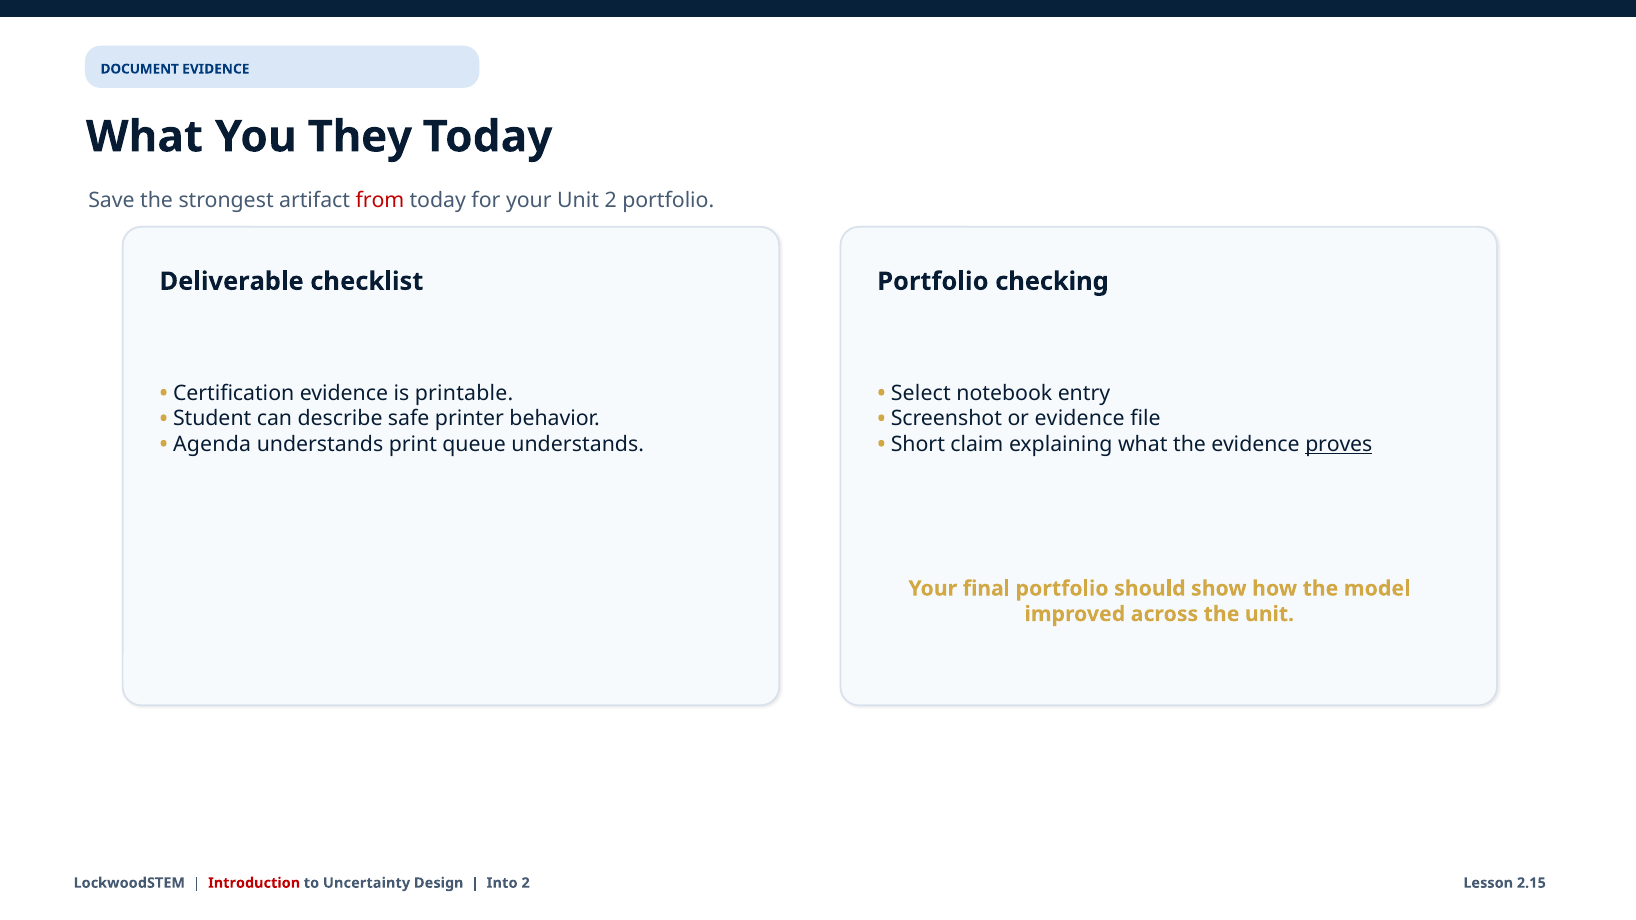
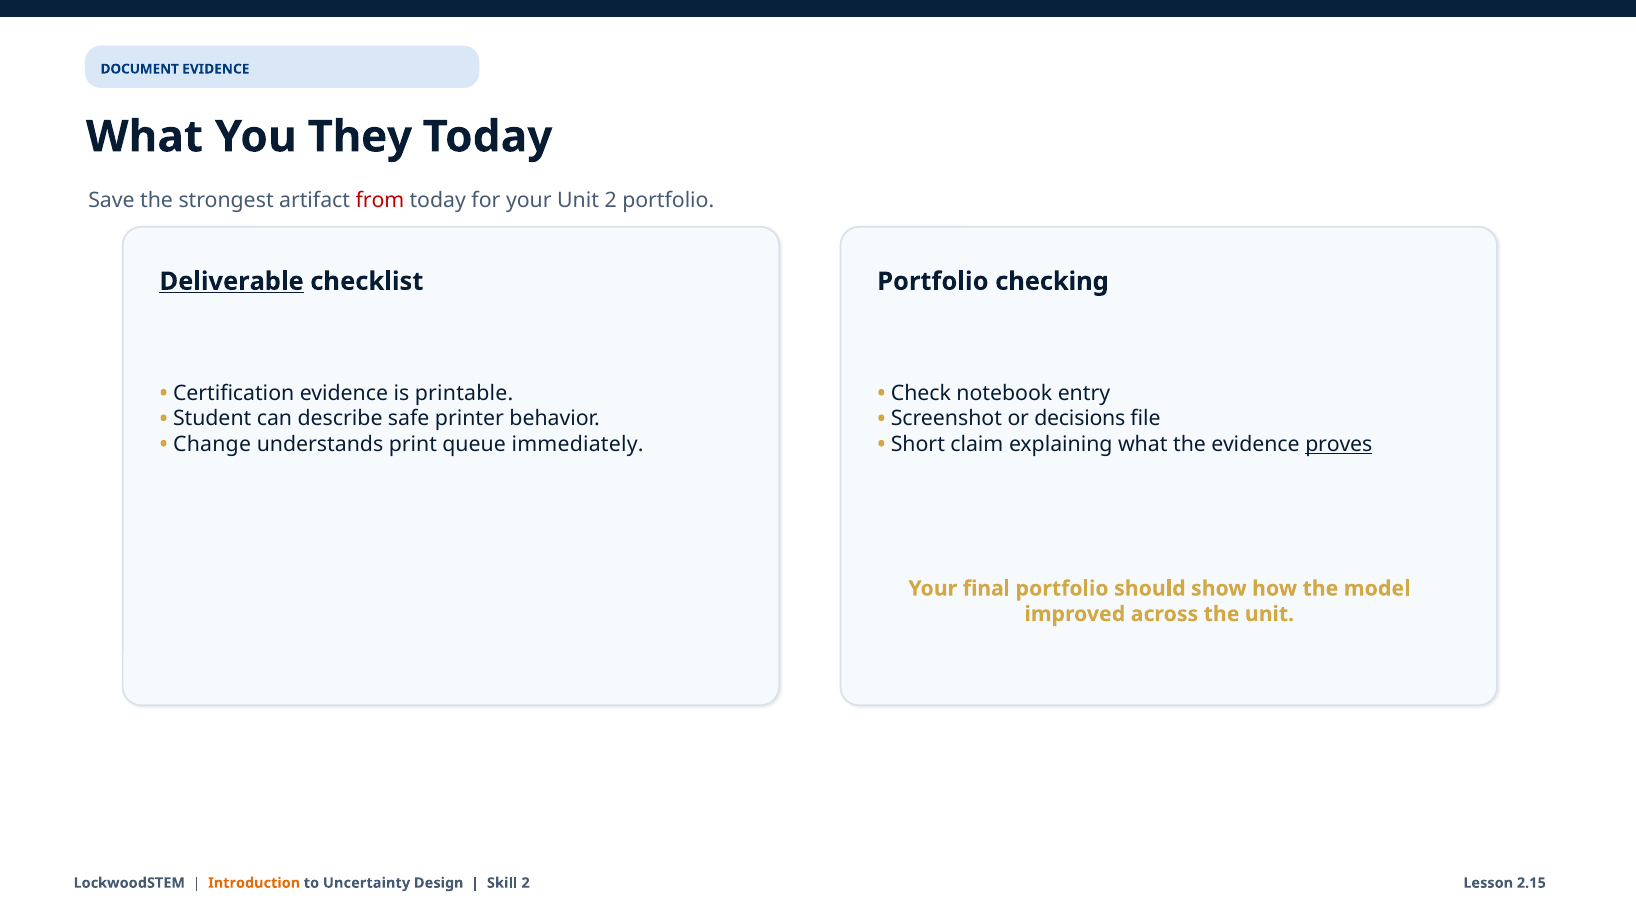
Deliverable underline: none -> present (232, 281)
Select: Select -> Check (921, 393)
or evidence: evidence -> decisions (1080, 419)
Agenda: Agenda -> Change (212, 444)
queue understands: understands -> immediately (578, 444)
Introduction colour: red -> orange (254, 883)
Into: Into -> Skill (502, 883)
